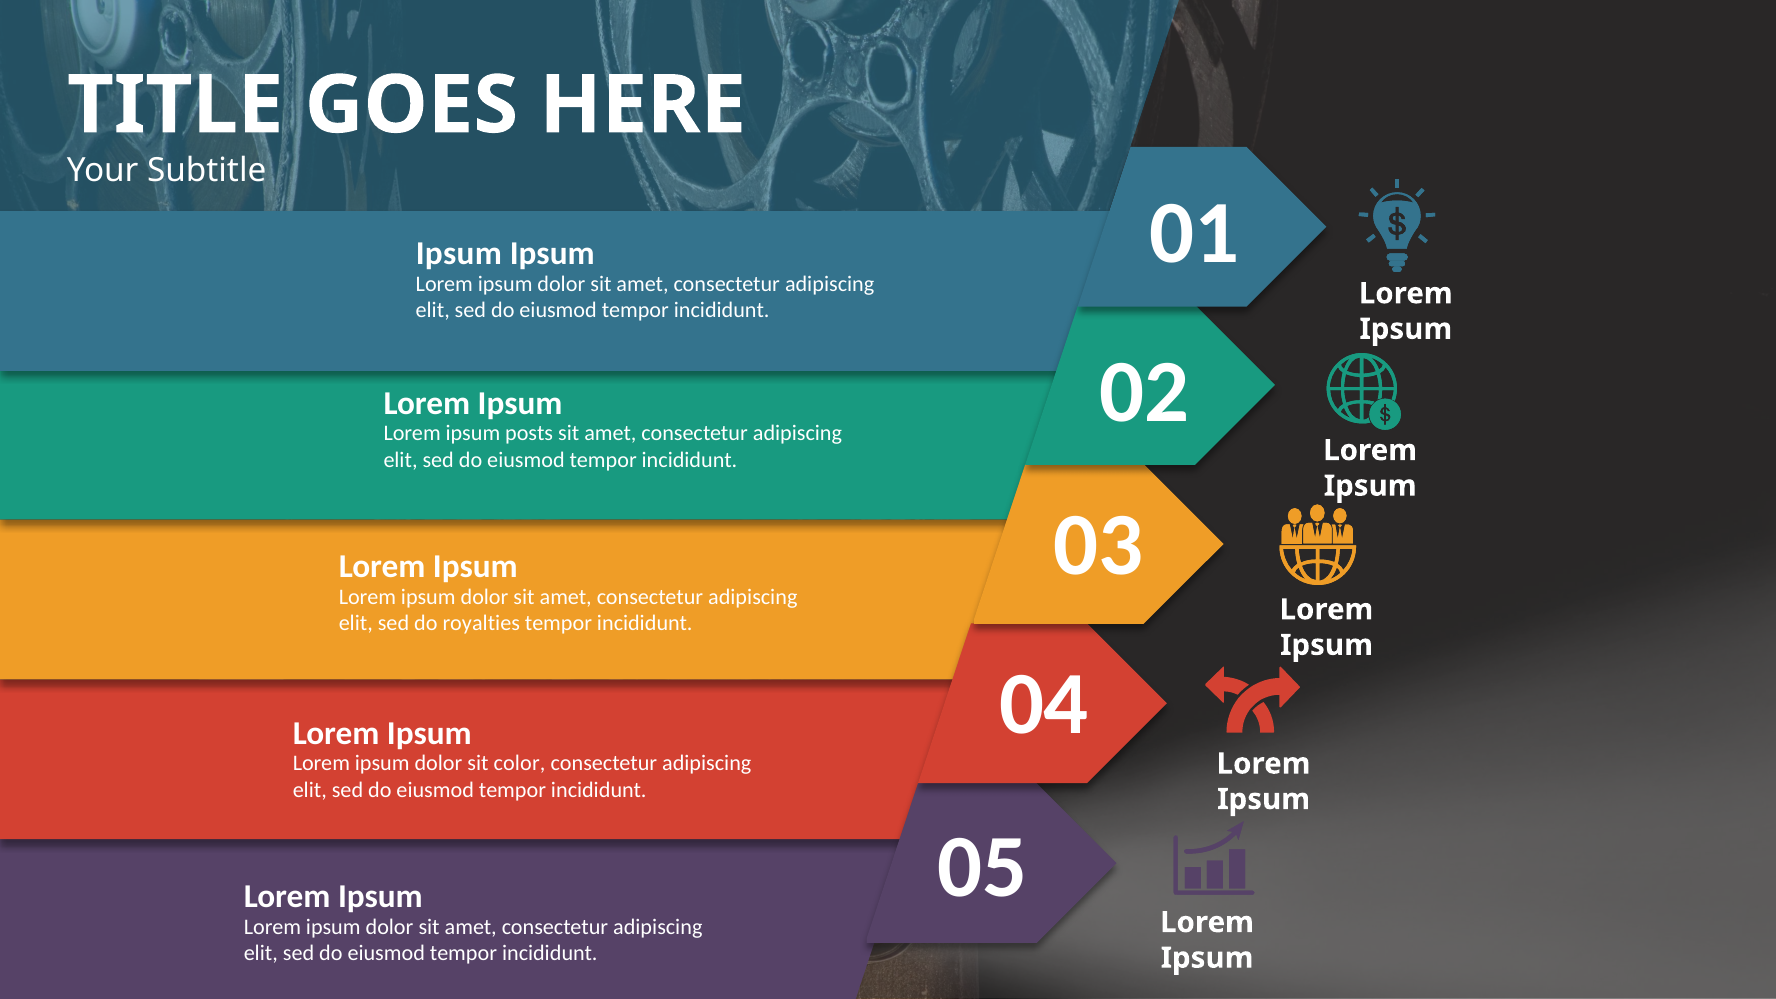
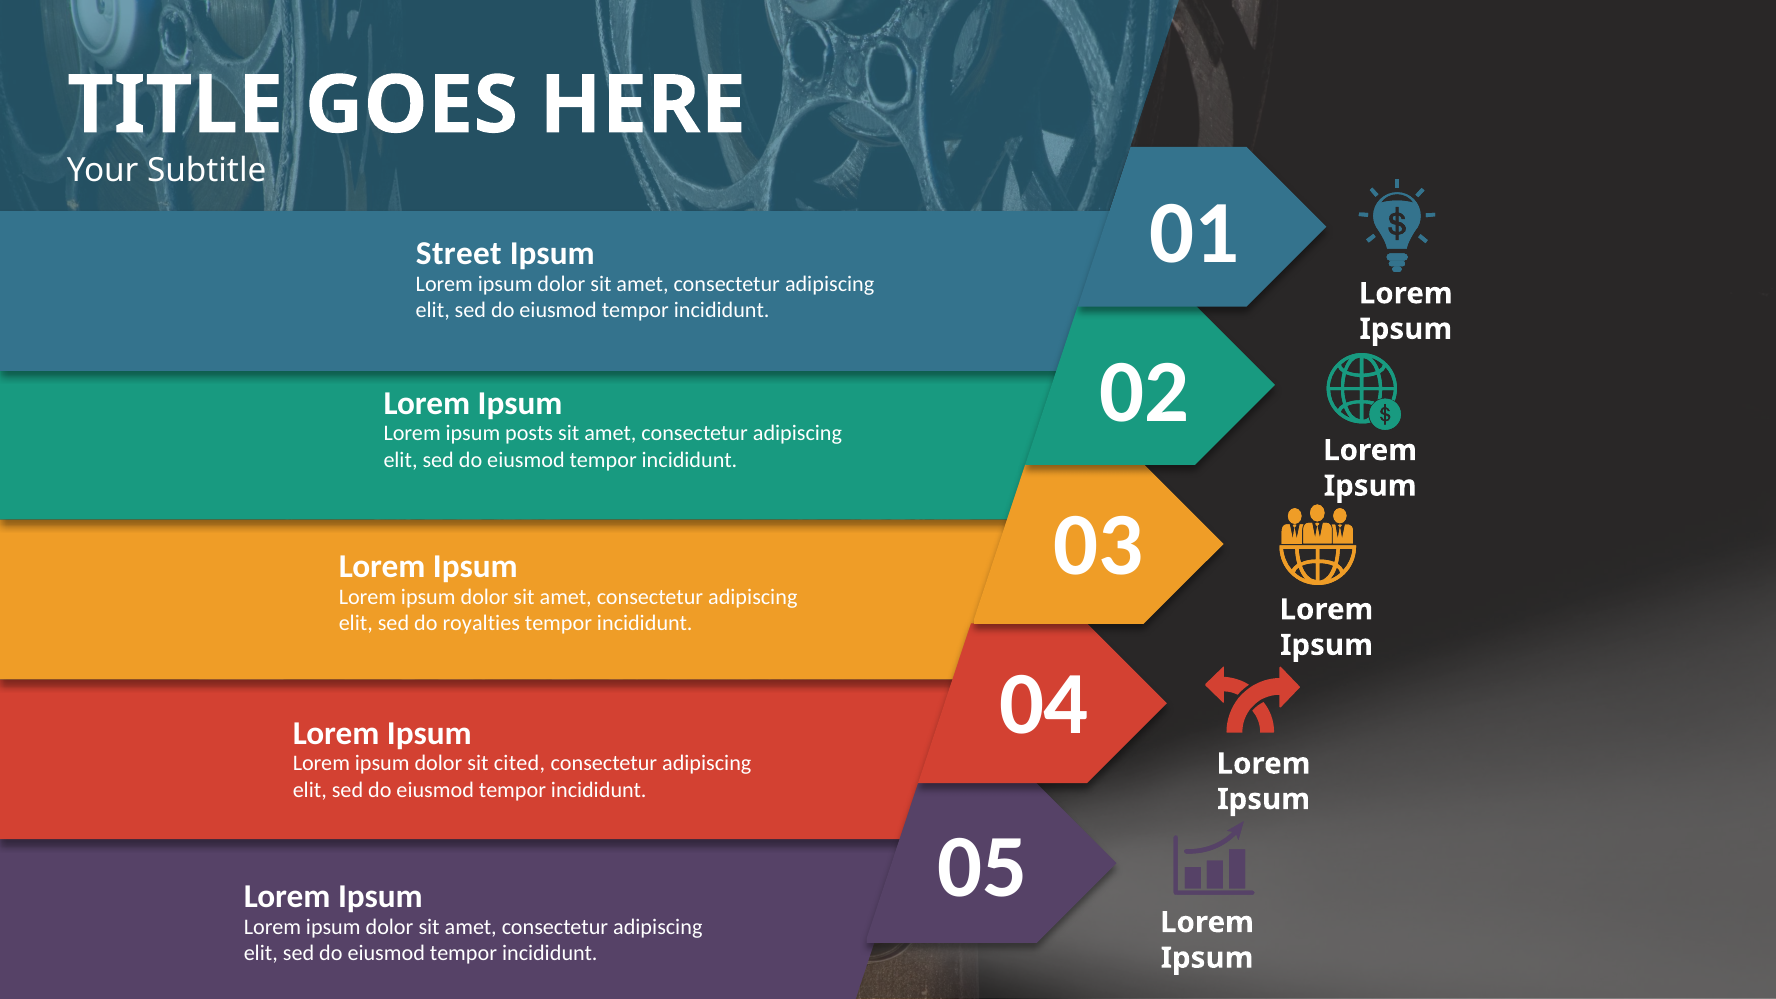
Ipsum: Ipsum -> Street (459, 254)
color: color -> cited (519, 763)
